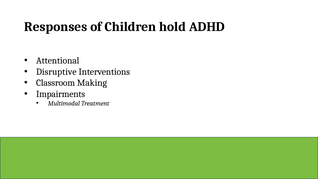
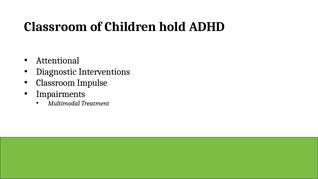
Responses: Responses -> Classroom (56, 27)
Disruptive: Disruptive -> Diagnostic (56, 72)
Making: Making -> Impulse (92, 83)
